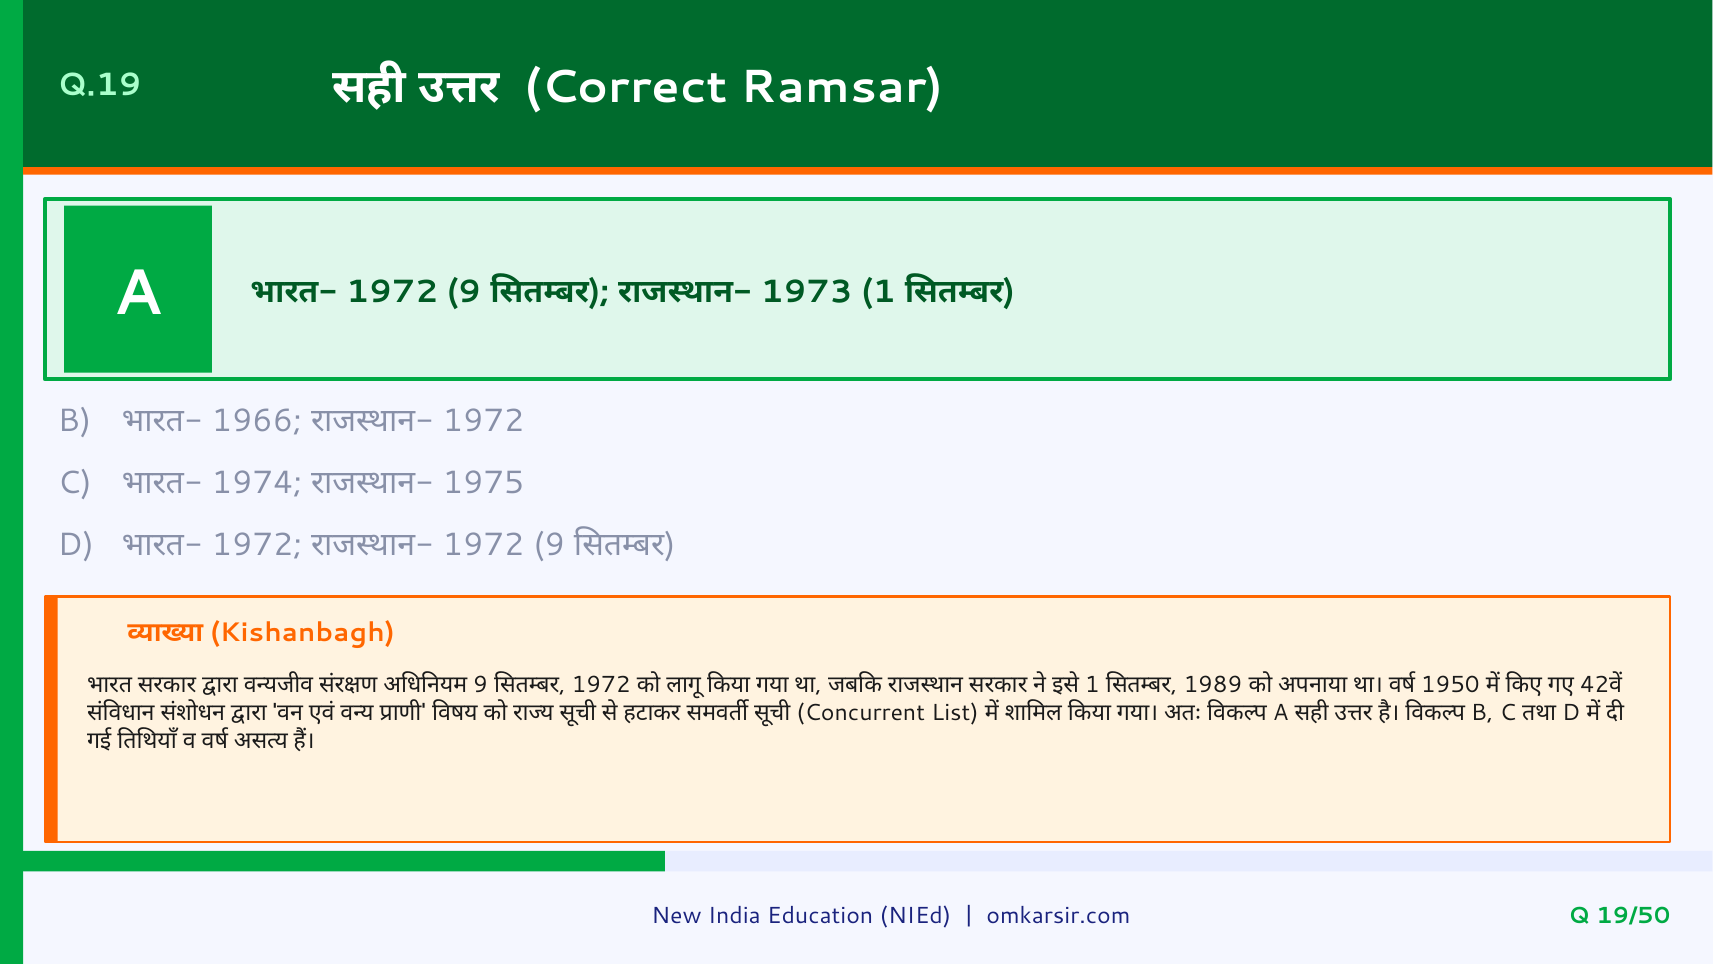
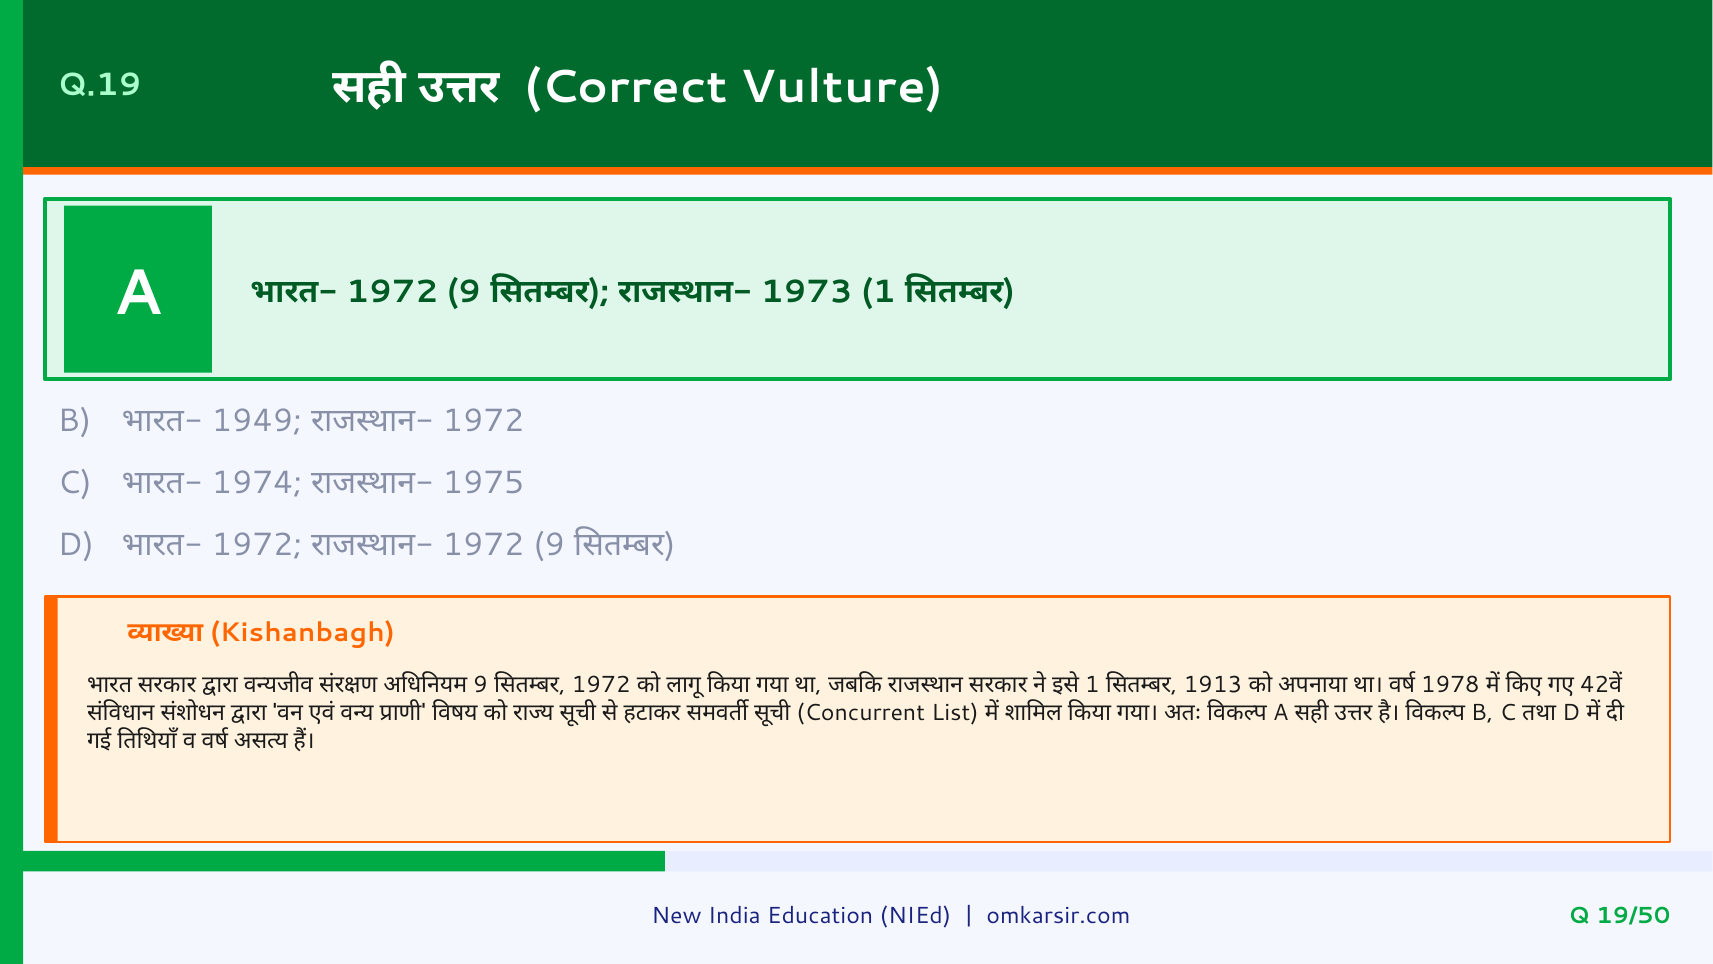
Ramsar: Ramsar -> Vulture (842, 87)
1966: 1966 -> 1949 (257, 421)
1989: 1989 -> 1913 (1213, 685)
1950: 1950 -> 1978 (1450, 685)
